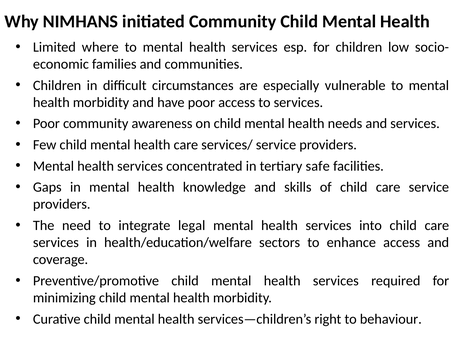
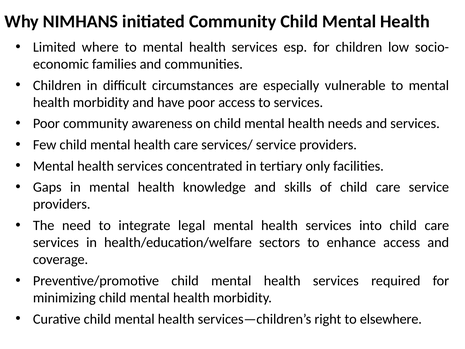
safe: safe -> only (318, 166)
behaviour: behaviour -> elsewhere (391, 319)
